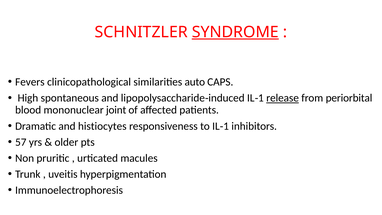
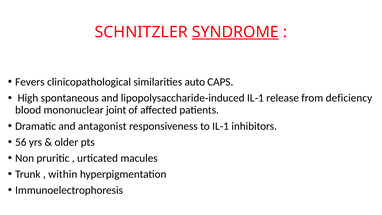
release underline: present -> none (283, 98)
periorbital: periorbital -> deficiency (349, 98)
histiocytes: histiocytes -> antagonist (102, 126)
57: 57 -> 56 (21, 142)
uveitis: uveitis -> within (63, 174)
